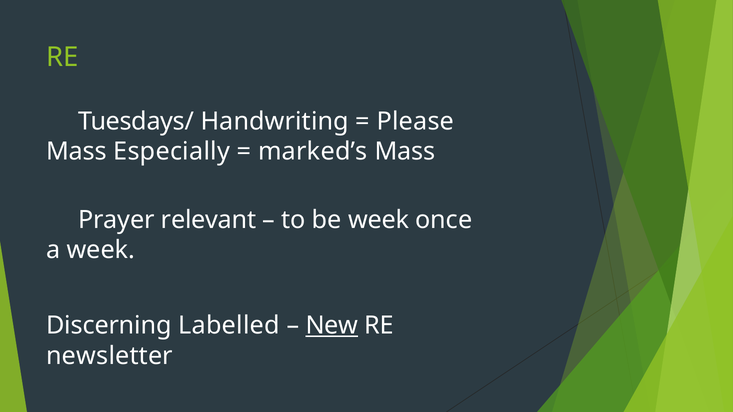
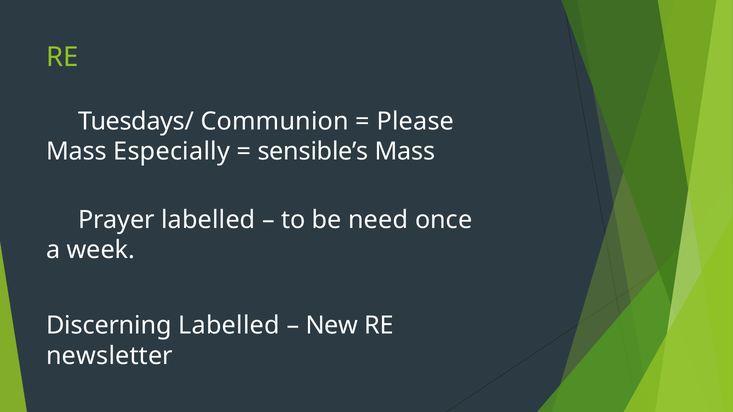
Handwriting: Handwriting -> Communion (275, 122)
marked’s: marked’s -> sensible’s (313, 152)
Prayer relevant: relevant -> labelled (208, 220)
be week: week -> need (378, 220)
New underline: present -> none (332, 326)
